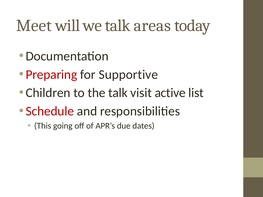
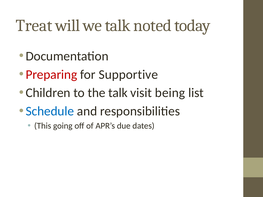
Meet: Meet -> Treat (34, 26)
areas: areas -> noted (152, 26)
active: active -> being (170, 93)
Schedule colour: red -> blue (50, 111)
